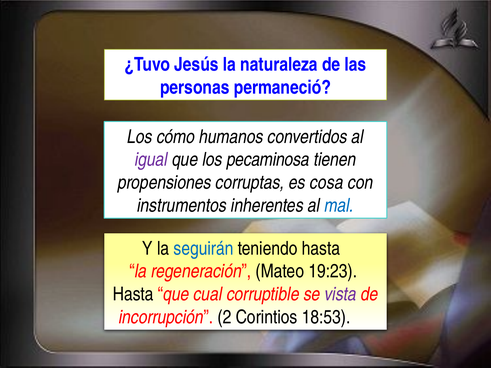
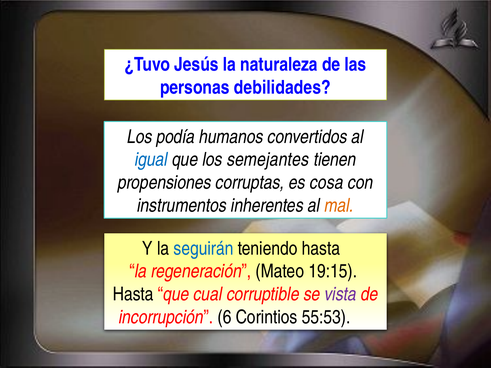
permaneció: permaneció -> debilidades (282, 88)
cómo: cómo -> podía (176, 137)
igual colour: purple -> blue (151, 160)
pecaminosa: pecaminosa -> semejantes (268, 160)
mal colour: blue -> orange (339, 206)
19:23: 19:23 -> 19:15 (333, 271)
2: 2 -> 6 (224, 317)
18:53: 18:53 -> 55:53 (326, 317)
